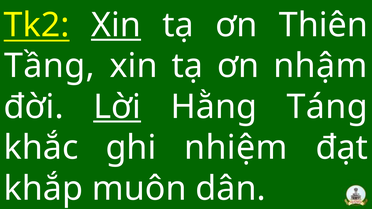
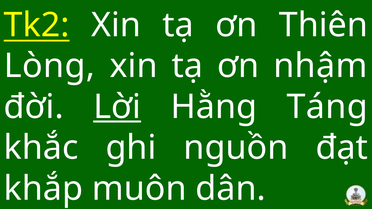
Xin underline: present -> none (116, 25)
Tầng: Tầng -> Lòng (49, 66)
nhiệm: nhiệm -> nguồn (236, 148)
